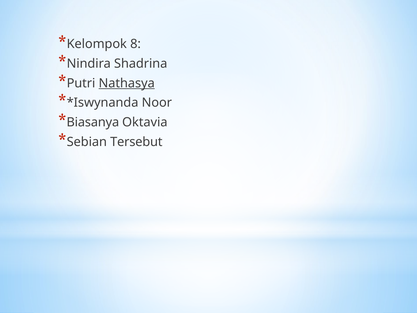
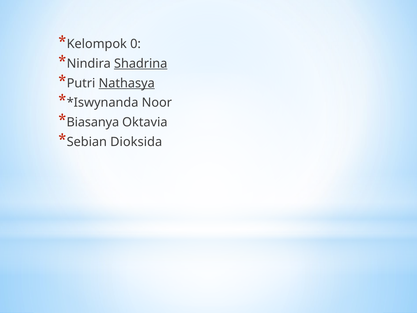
8: 8 -> 0 (136, 44)
Shadrina underline: none -> present (141, 64)
Tersebut: Tersebut -> Dioksida (136, 142)
